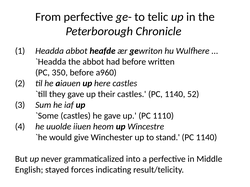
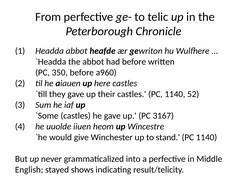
1110: 1110 -> 3167 (163, 116)
forces: forces -> shows (82, 170)
